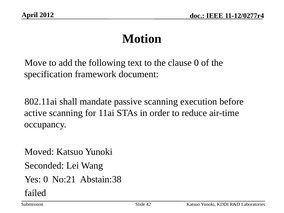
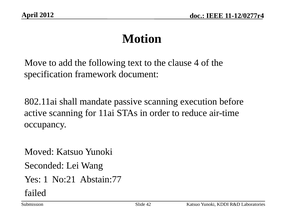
clause 0: 0 -> 4 (196, 63)
Yes 0: 0 -> 1 (46, 179)
Abstain:38: Abstain:38 -> Abstain:77 (101, 179)
